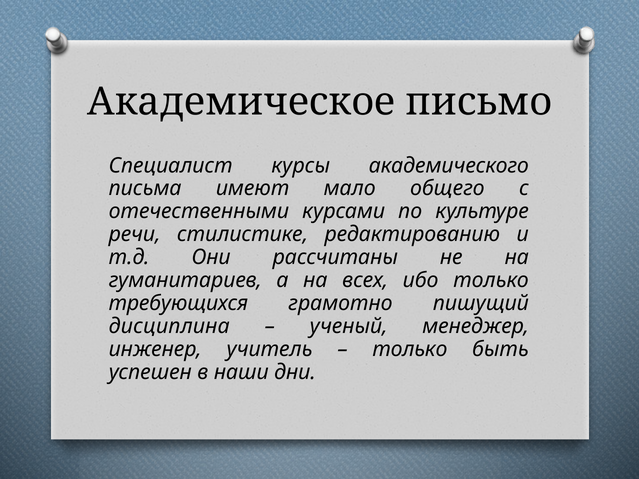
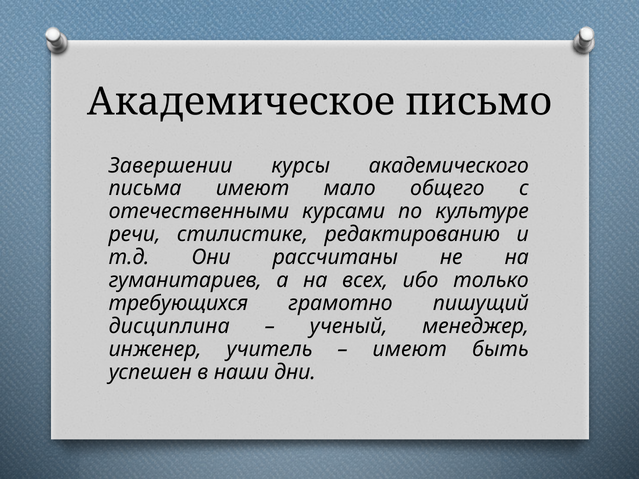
Специалист: Специалист -> Завершении (171, 166)
только: только -> имеют (410, 350)
